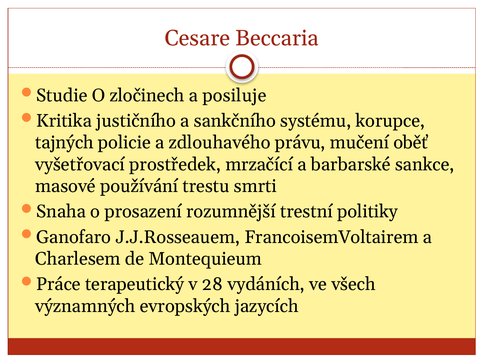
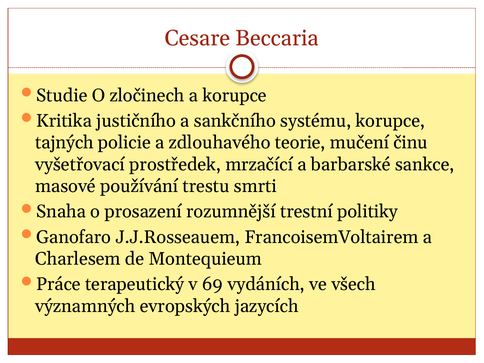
a posiluje: posiluje -> korupce (235, 95)
právu: právu -> teorie (300, 143)
oběť: oběť -> činu (411, 143)
28: 28 -> 69 (212, 284)
